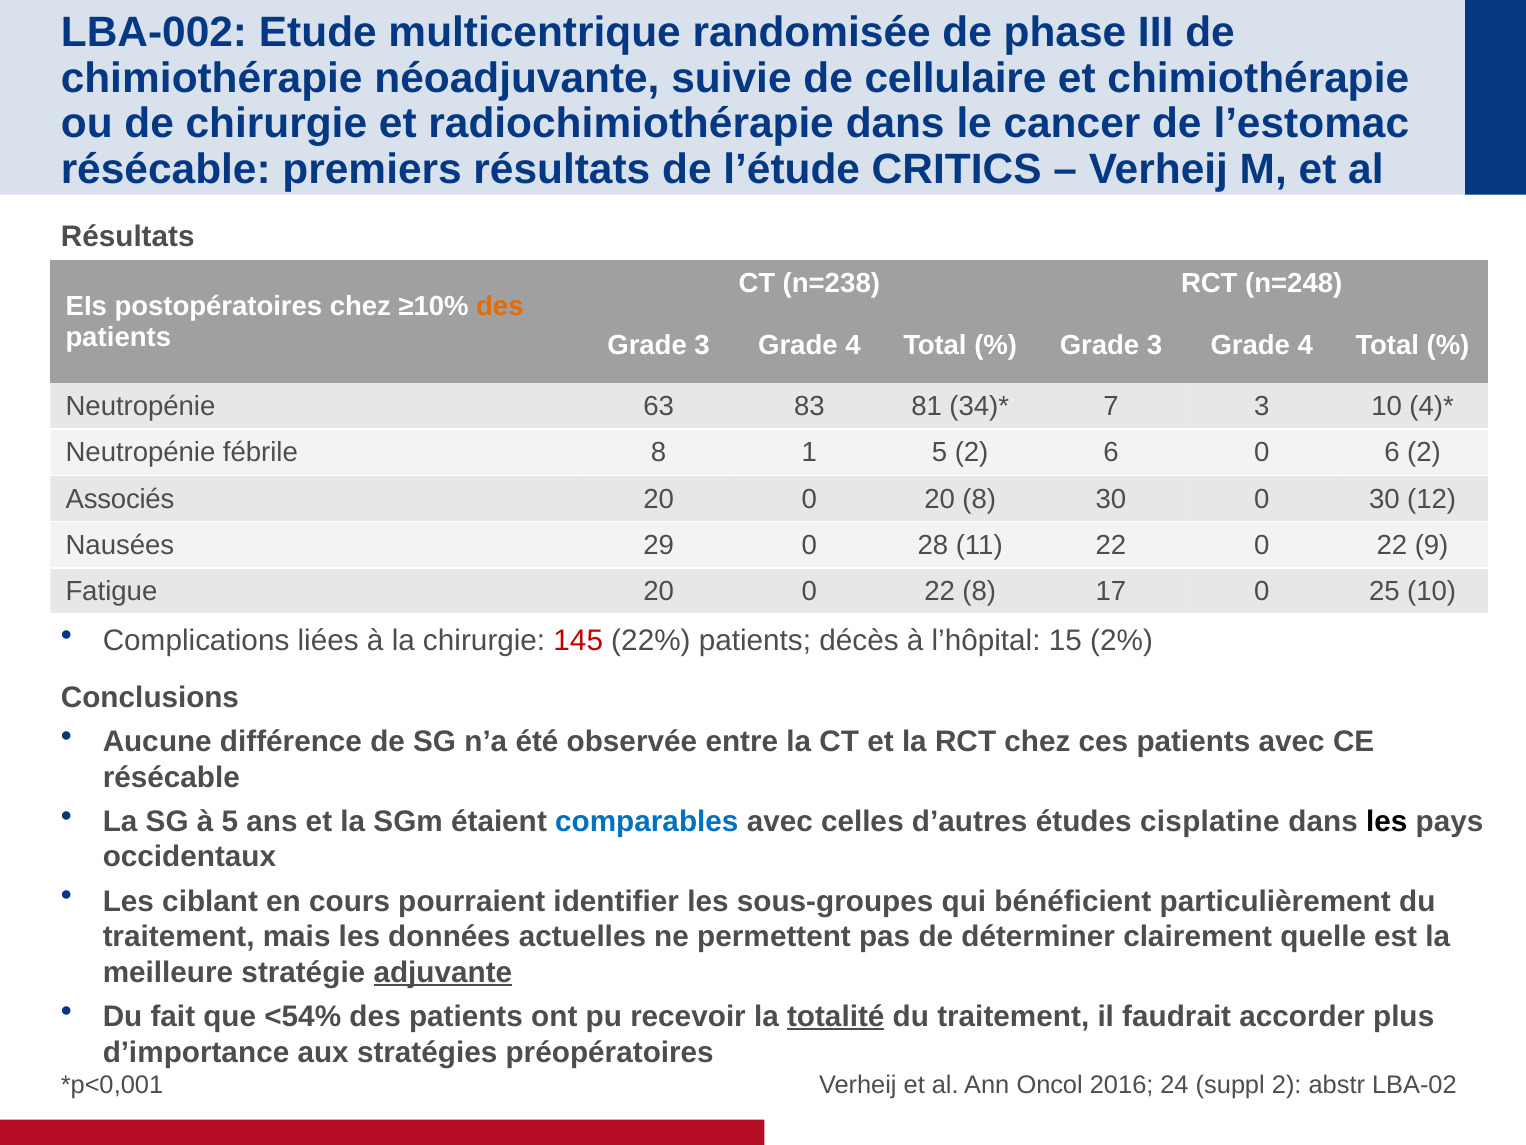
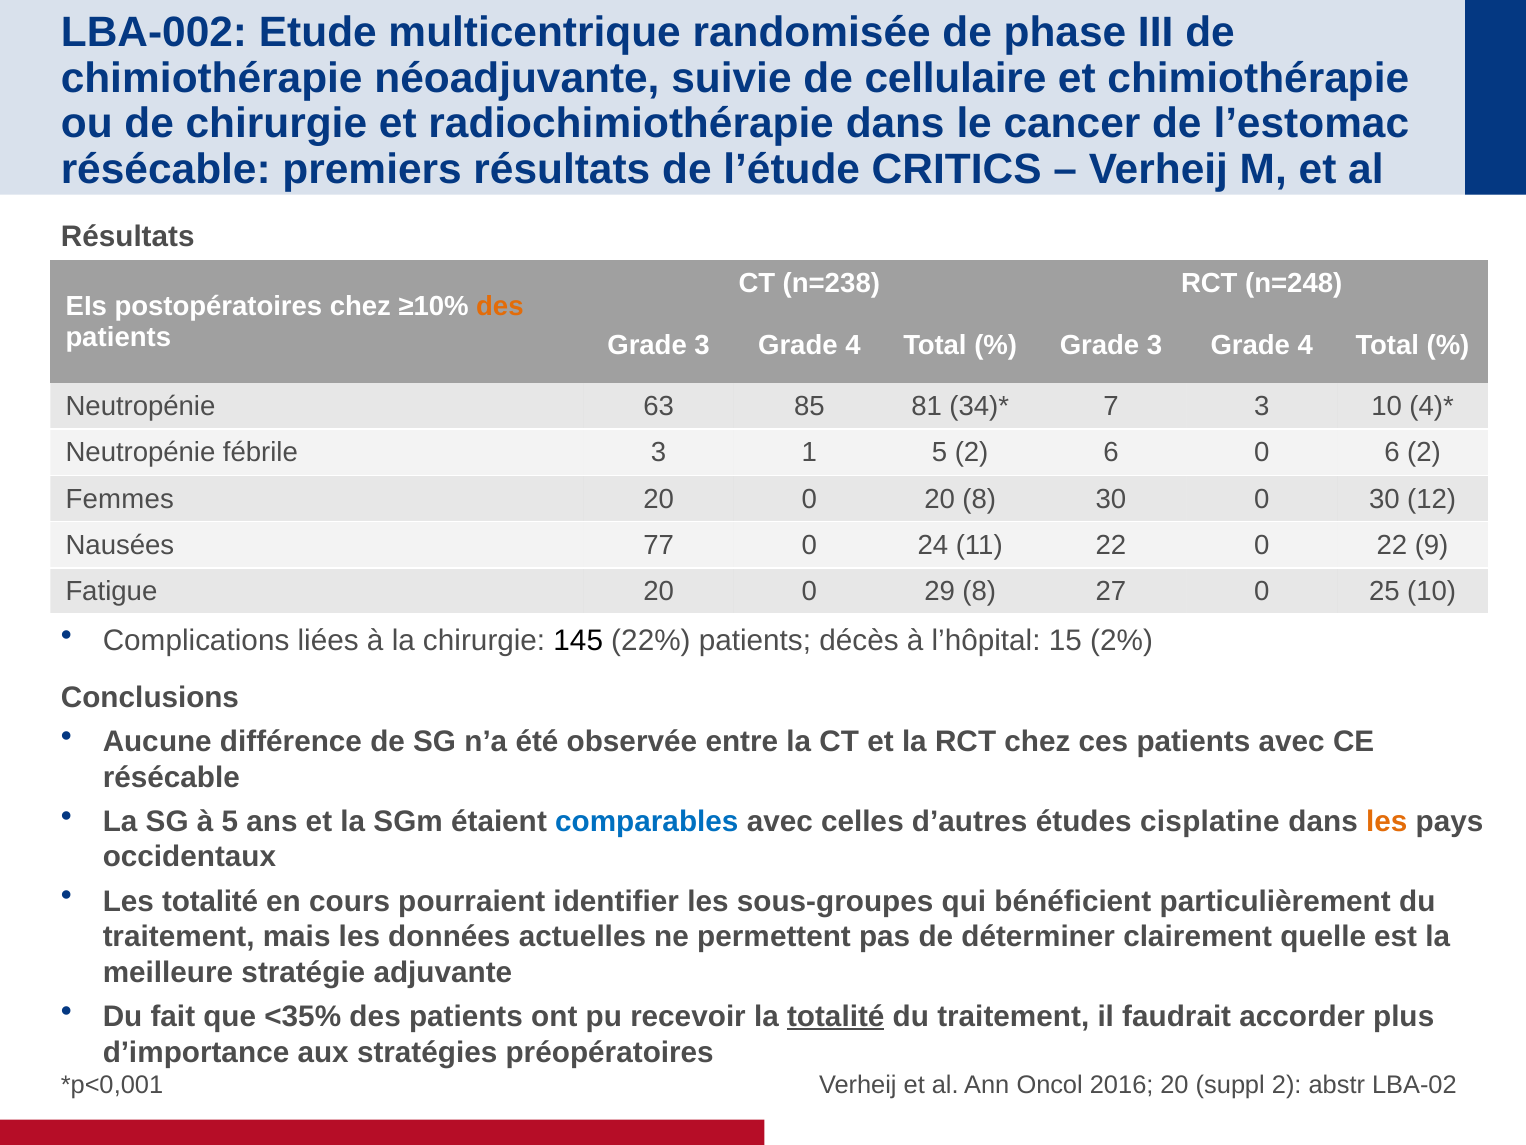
83: 83 -> 85 (809, 407)
fébrile 8: 8 -> 3 (659, 453)
Associés: Associés -> Femmes (120, 499)
29: 29 -> 77 (659, 545)
28: 28 -> 24 (933, 545)
20 0 22: 22 -> 29 (940, 591)
17: 17 -> 27 (1111, 591)
145 colour: red -> black (578, 640)
les colour: black -> orange (1387, 821)
Les ciblant: ciblant -> totalité (210, 901)
adjuvante underline: present -> none (443, 972)
<54%: <54% -> <35% (303, 1016)
2016 24: 24 -> 20 (1175, 1085)
